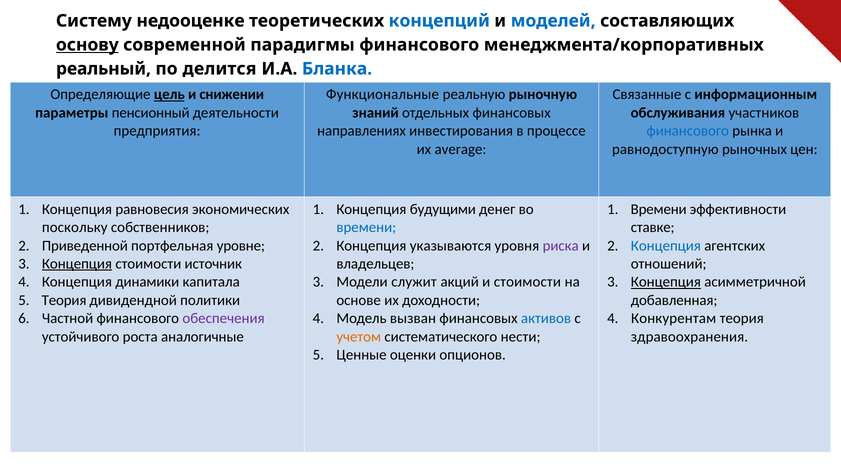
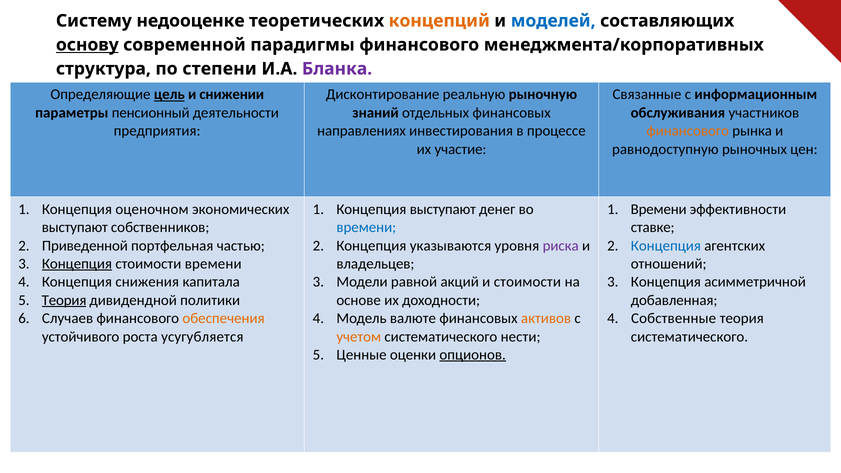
концепций colour: blue -> orange (439, 21)
реальный: реальный -> структура (103, 69)
делится: делится -> степени (220, 69)
Бланка colour: blue -> purple (337, 69)
Функциональные: Функциональные -> Дисконтирование (383, 95)
финансового colour: blue -> orange (688, 131)
average: average -> участие (461, 149)
равновесия: равновесия -> оценочном (152, 209)
Концепция будущими: будущими -> выступают (443, 209)
поскольку: поскольку -> выступают (75, 227)
уровне: уровне -> частью (241, 246)
стоимости источник: источник -> времени (213, 264)
динамики: динамики -> снижения (147, 282)
служит: служит -> равной (414, 282)
Концепция underline: present -> none (666, 282)
Теория underline: none -> present (64, 300)
Частной: Частной -> Случаев (68, 318)
обеспечения colour: purple -> orange (224, 318)
вызван: вызван -> валюте (413, 318)
активов colour: blue -> orange (546, 318)
Конкурентам: Конкурентам -> Собственные (674, 318)
аналогичные: аналогичные -> усугубляется (202, 337)
здравоохранения: здравоохранения -> систематического (689, 337)
опционов underline: none -> present (473, 355)
